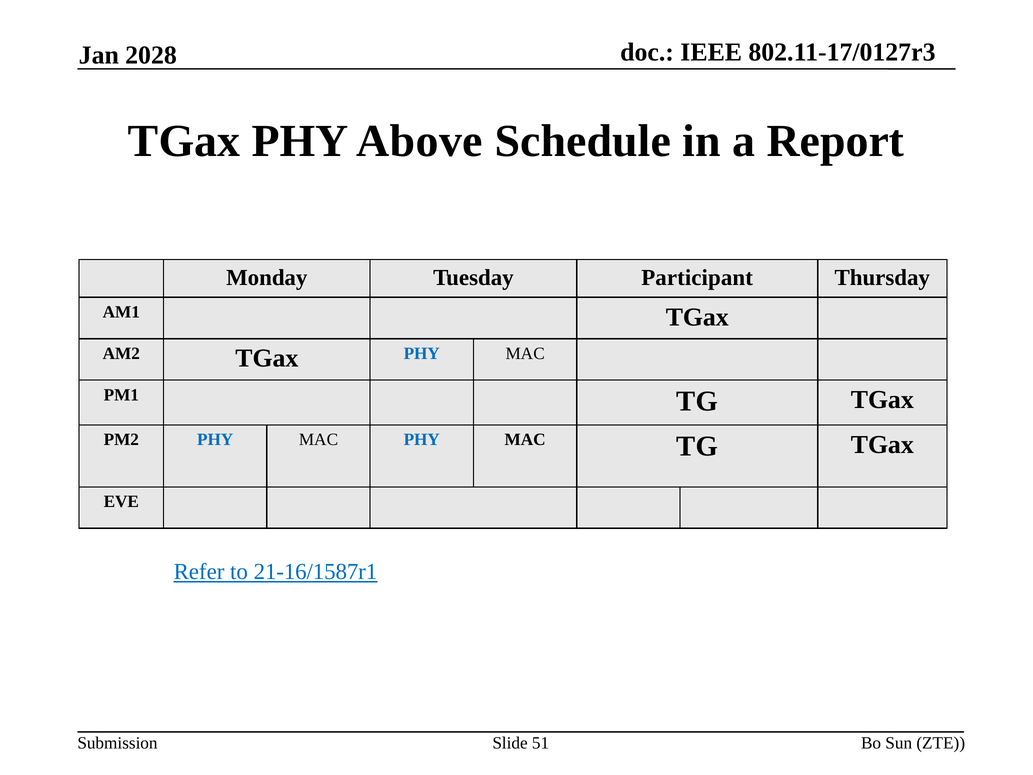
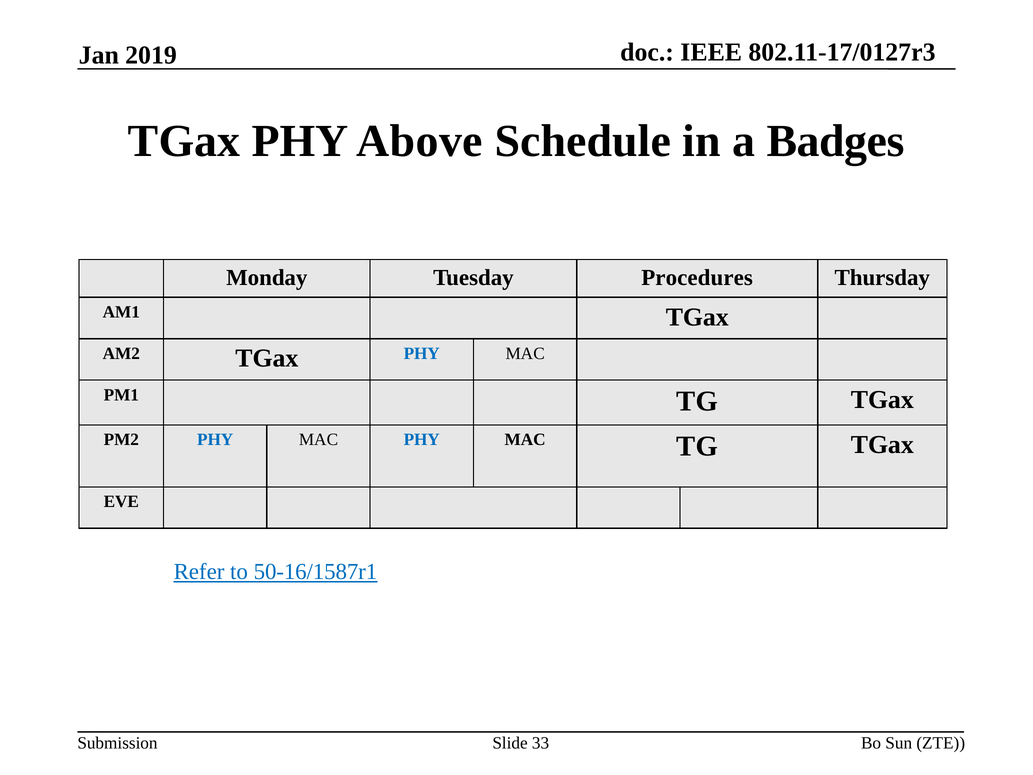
2028: 2028 -> 2019 (151, 55)
Report: Report -> Badges (836, 141)
Participant: Participant -> Procedures (697, 277)
21-16/1587r1: 21-16/1587r1 -> 50-16/1587r1 (315, 571)
51: 51 -> 33 (541, 743)
